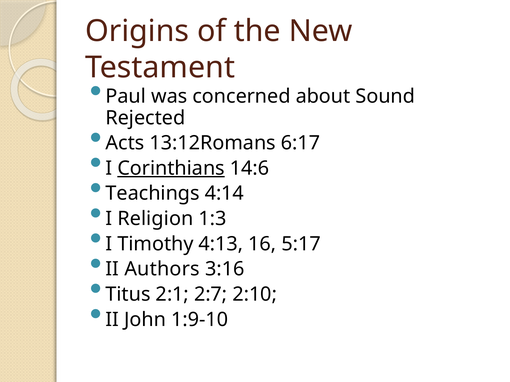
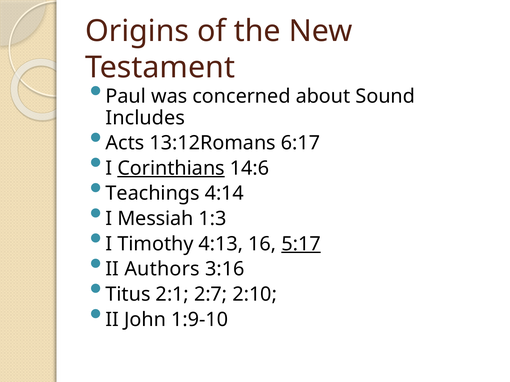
Rejected: Rejected -> Includes (145, 118)
Religion: Religion -> Messiah (155, 219)
5:17 underline: none -> present (301, 244)
